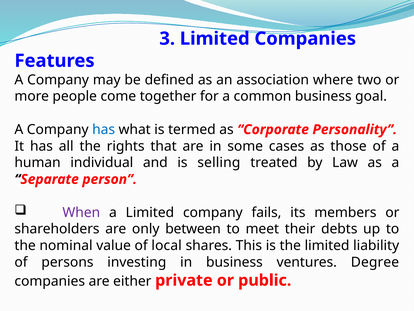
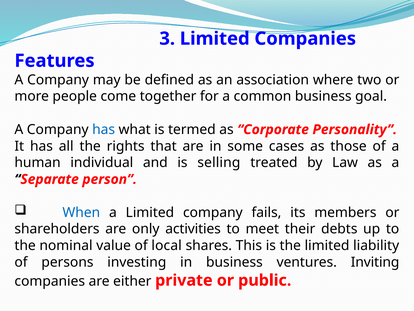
When colour: purple -> blue (81, 212)
between: between -> activities (193, 229)
Degree: Degree -> Inviting (375, 262)
